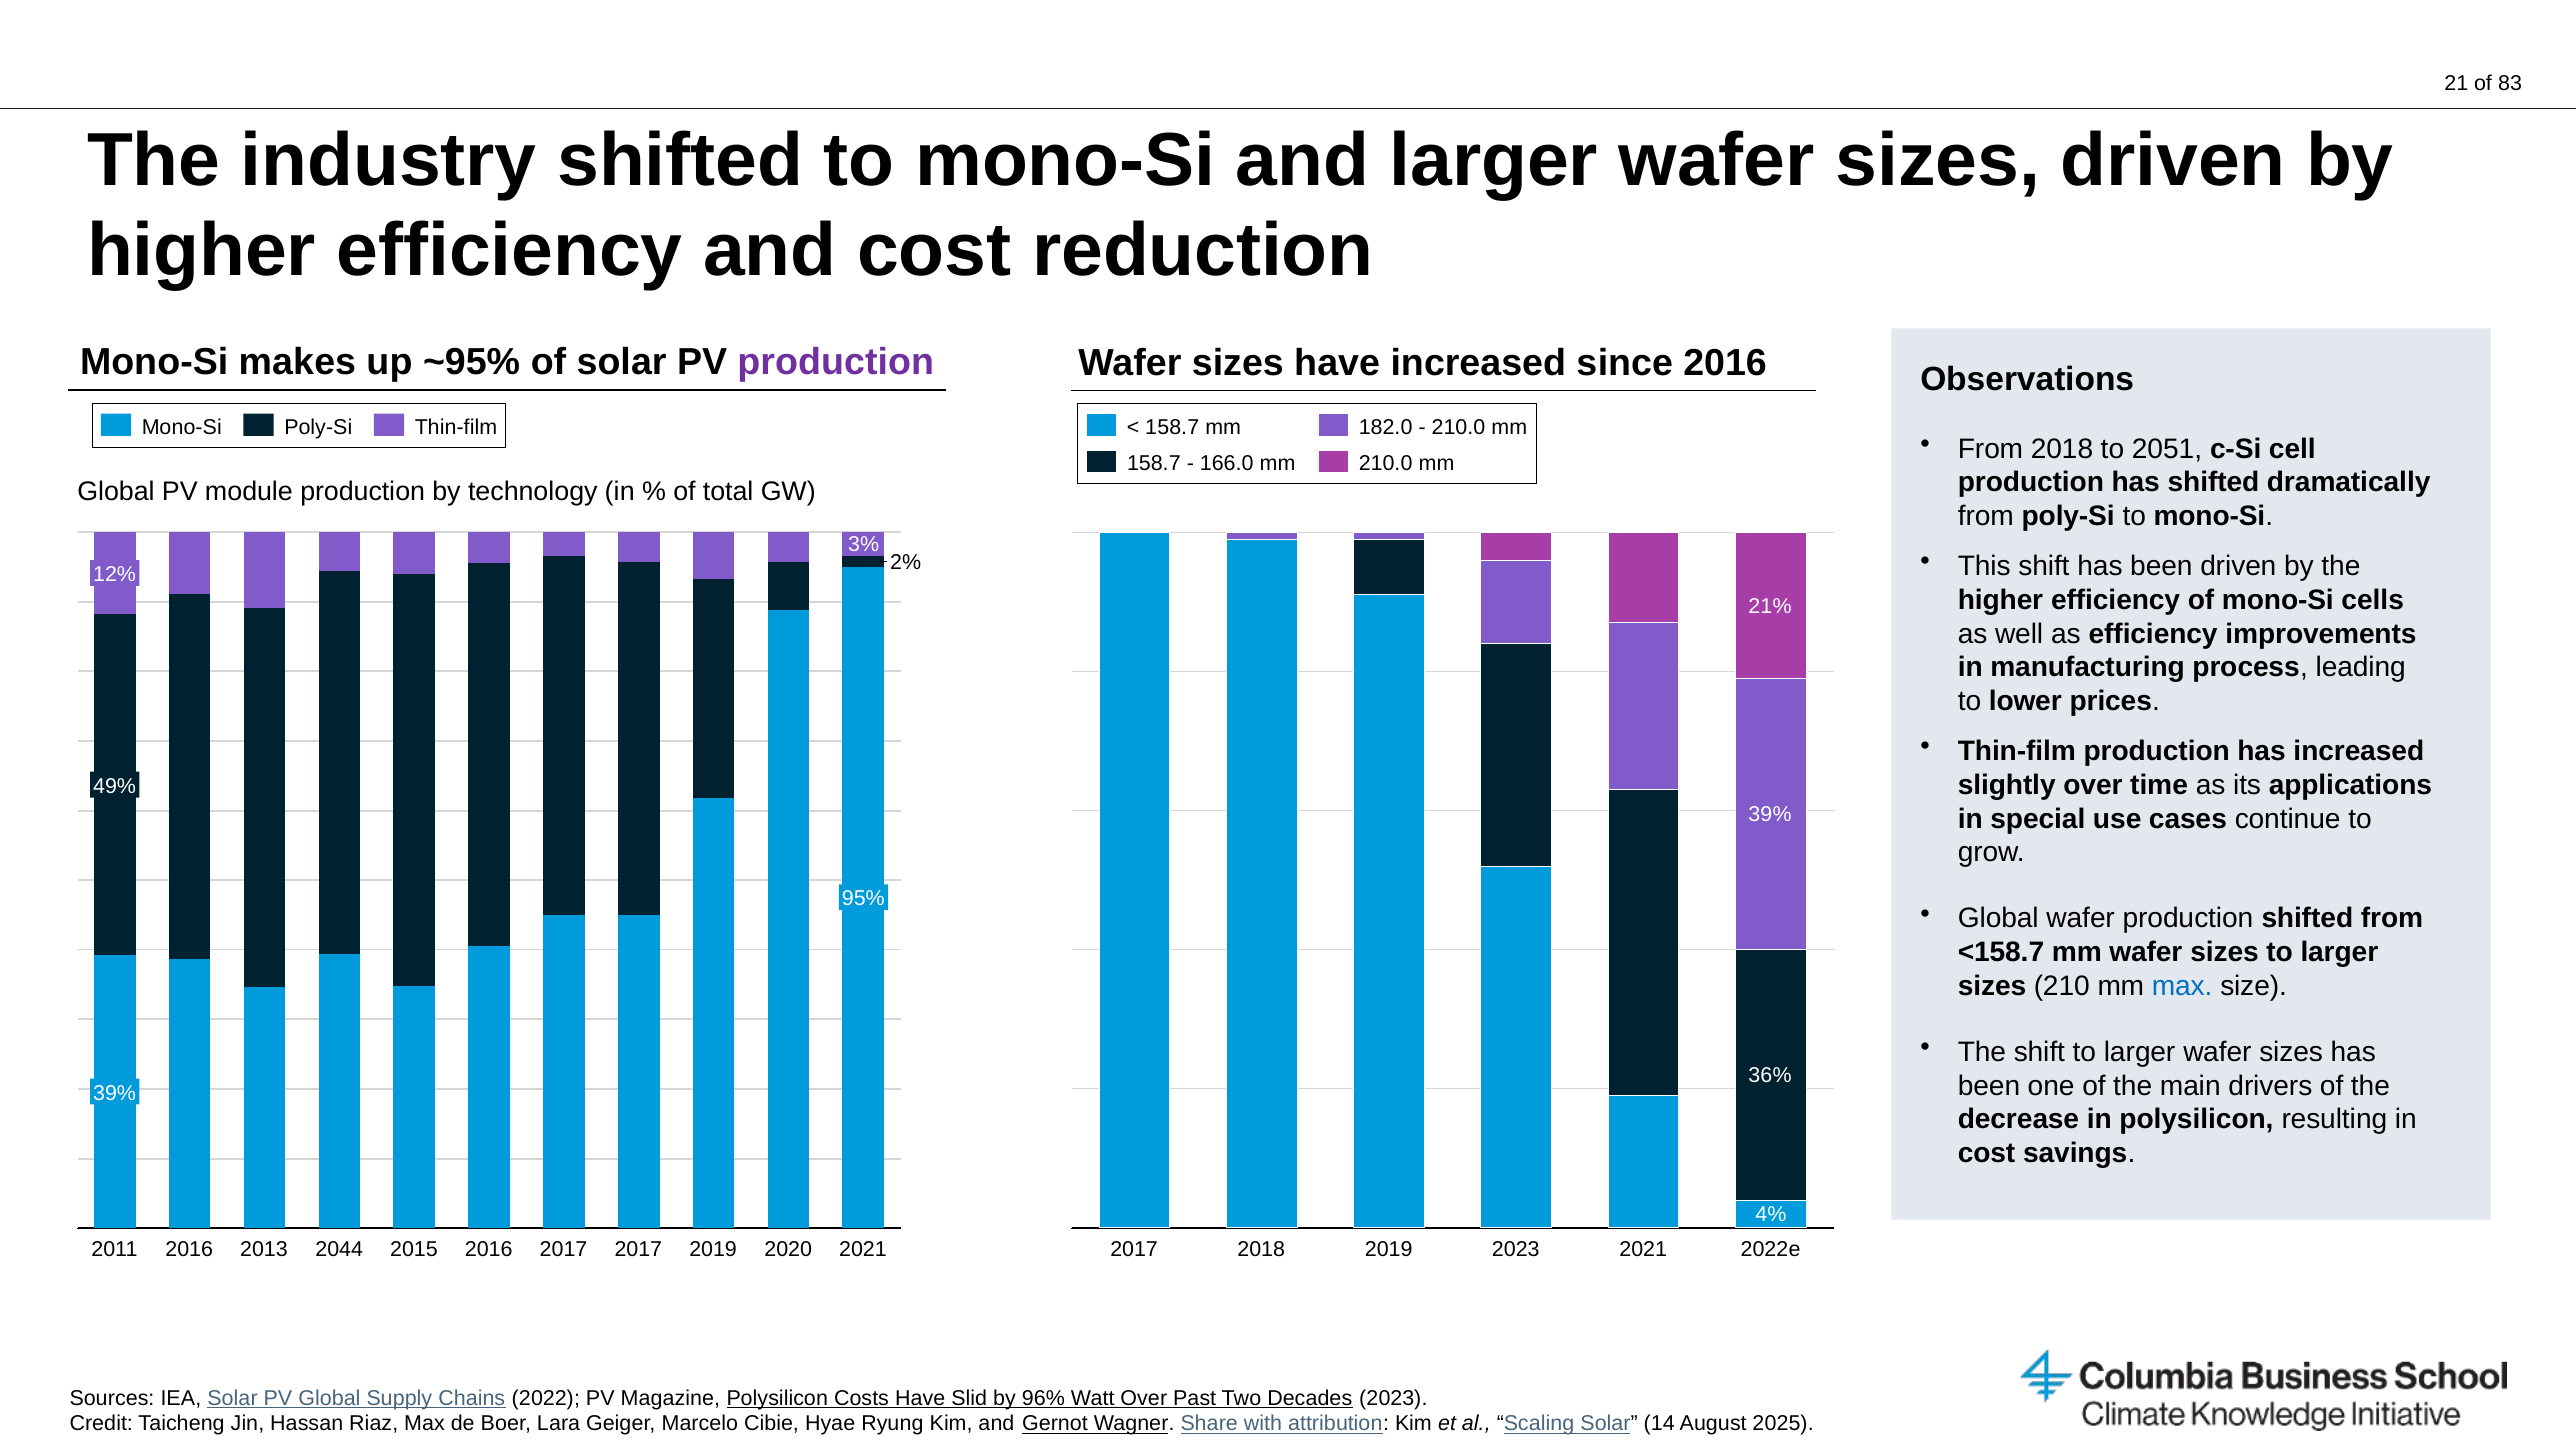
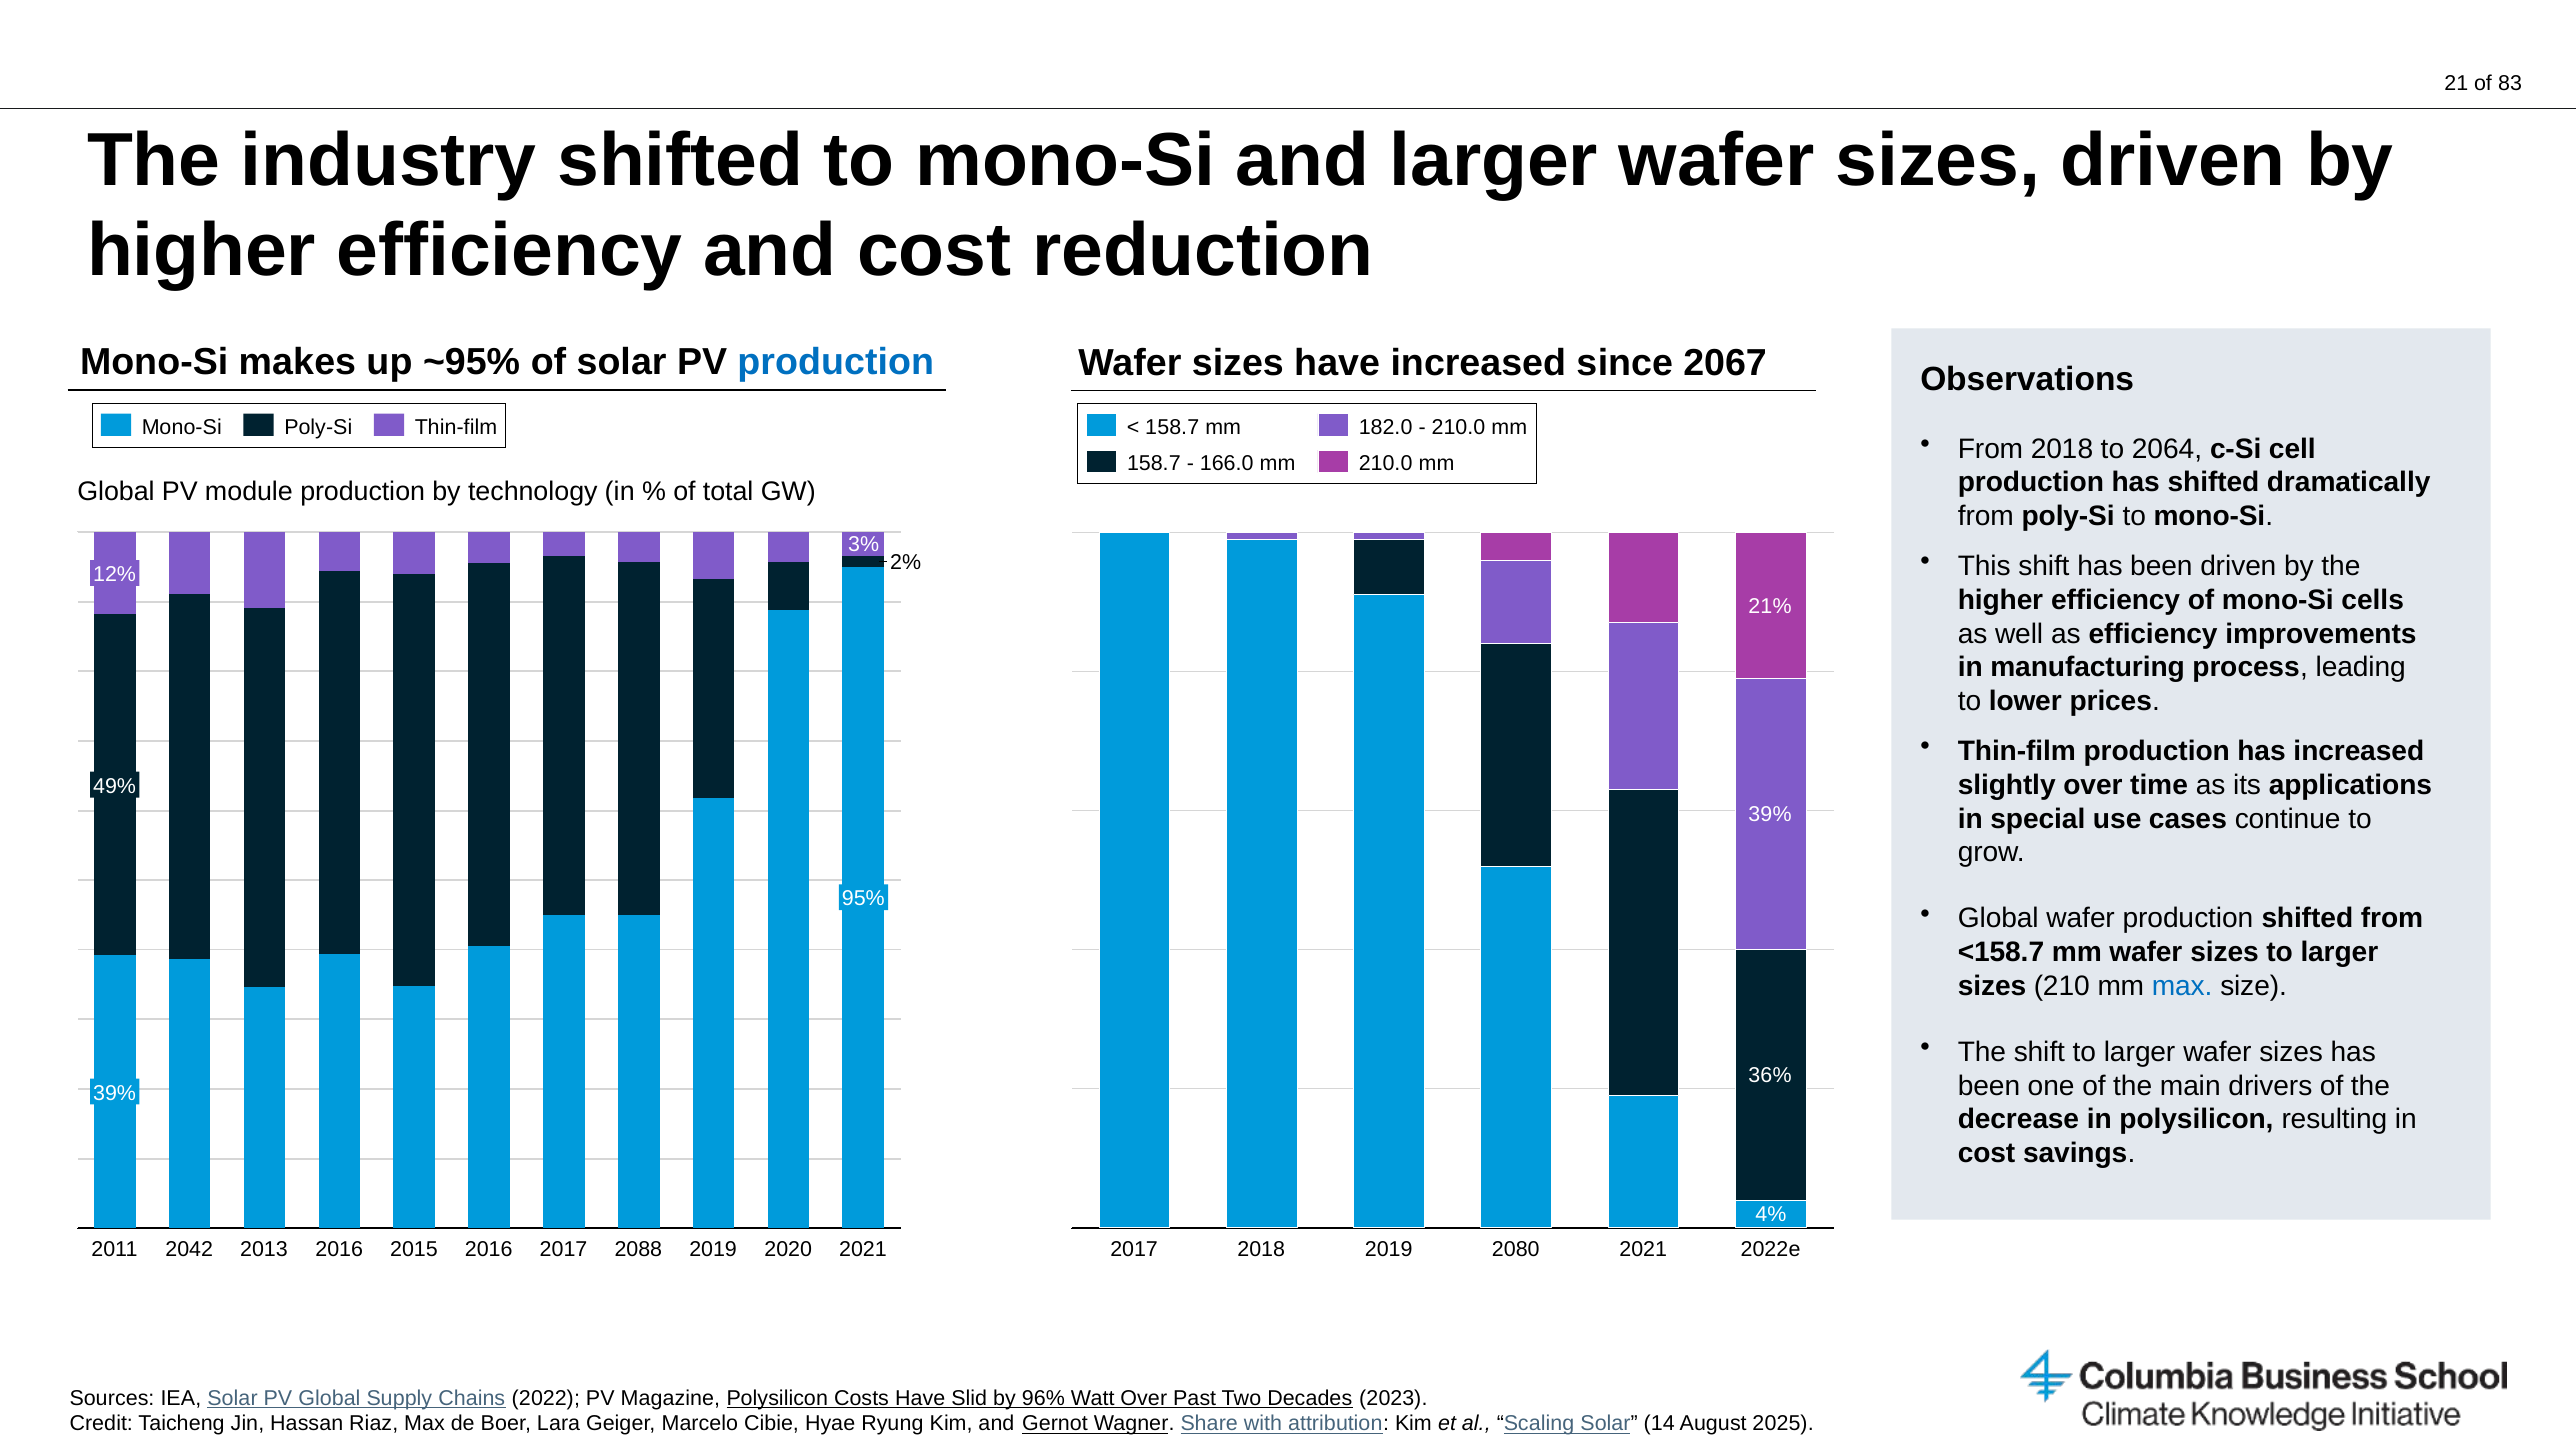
production colour: purple -> blue (836, 363)
since 2016: 2016 -> 2067 (1725, 363)
2051: 2051 -> 2064 (2167, 449)
2011 2016: 2016 -> 2042 (189, 1249)
2013 2044: 2044 -> 2016 (339, 1249)
2017 2017: 2017 -> 2088 (638, 1249)
2019 2023: 2023 -> 2080 (1516, 1249)
